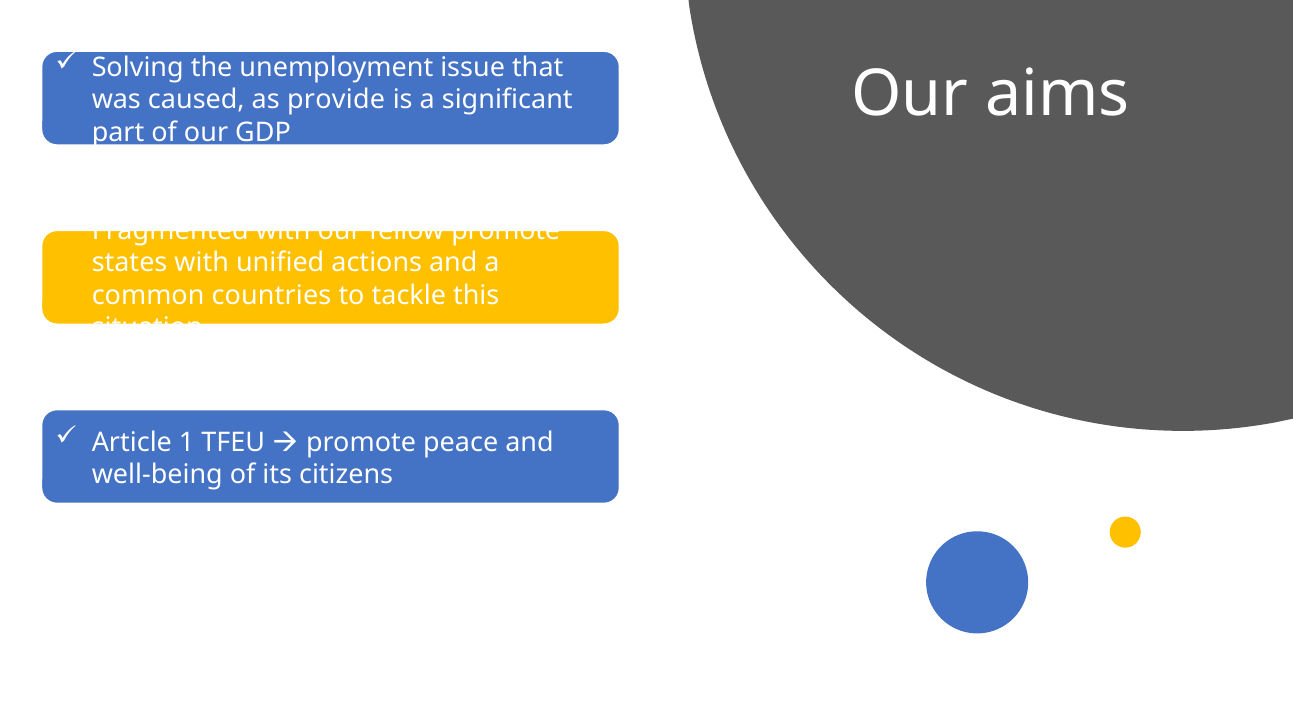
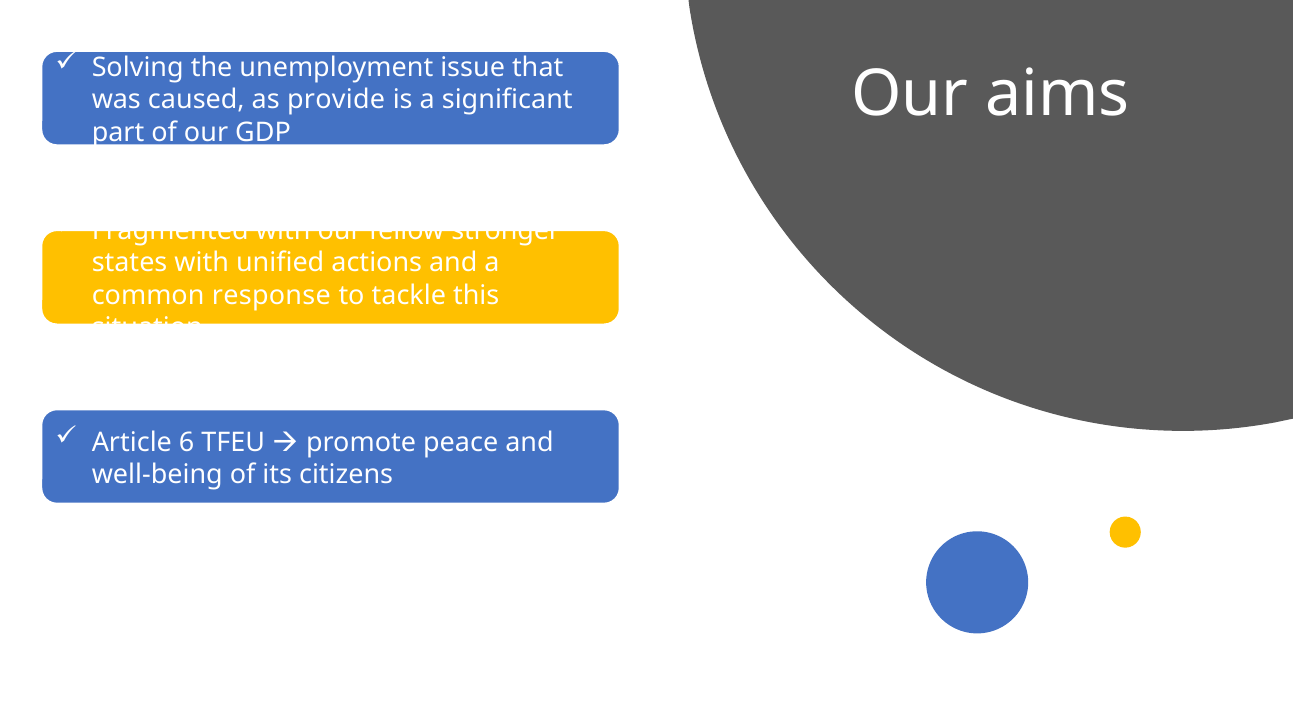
fellow promote: promote -> stronger (506, 230)
countries: countries -> response (271, 295)
1: 1 -> 6 (187, 442)
